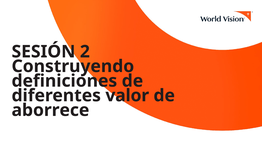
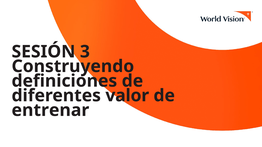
2: 2 -> 3 (85, 52)
aborrece: aborrece -> entrenar (50, 110)
